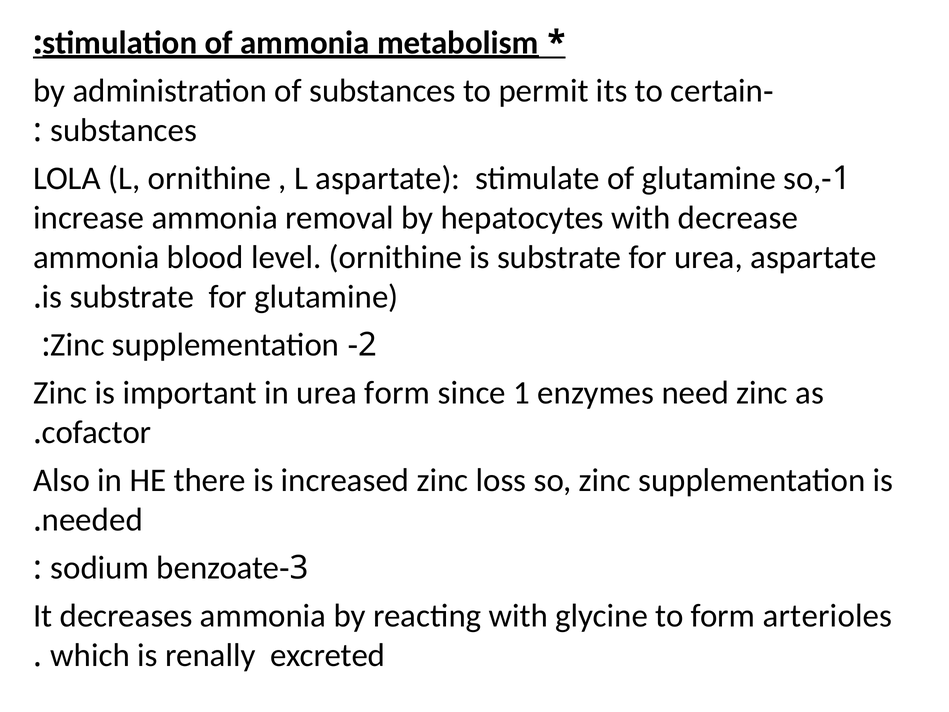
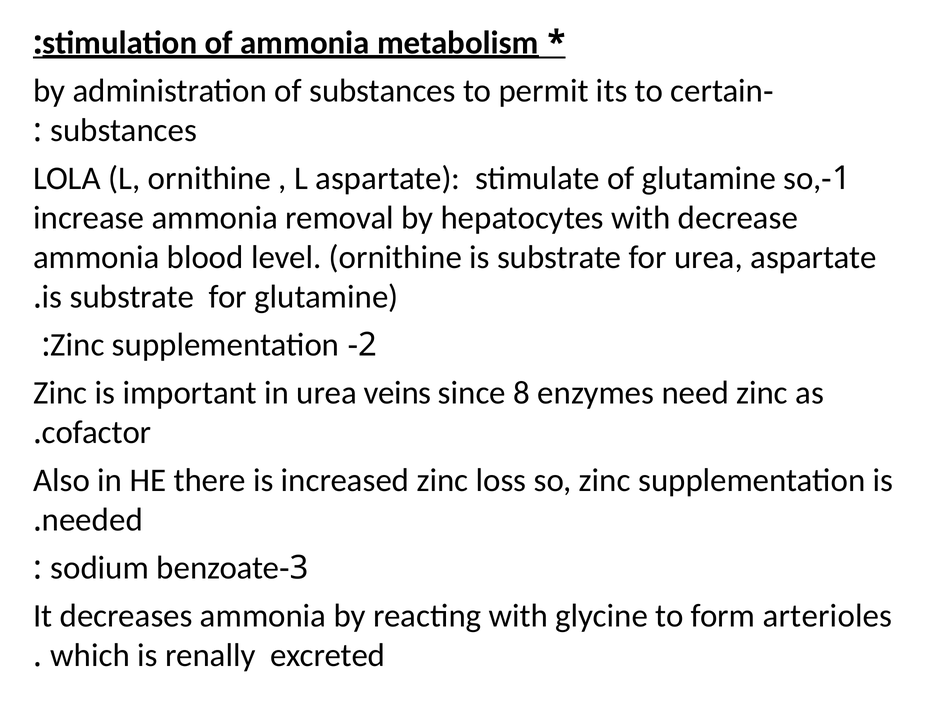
urea form: form -> veins (398, 393)
since 1: 1 -> 8 (522, 393)
